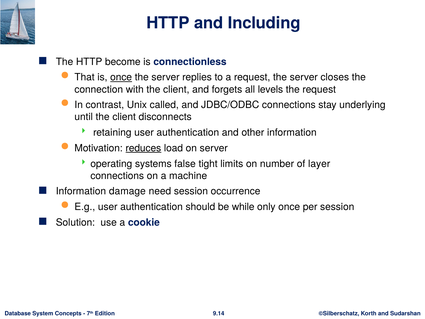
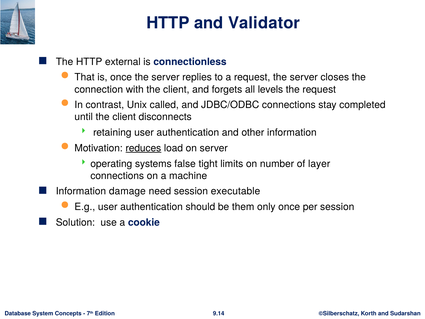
Including: Including -> Validator (264, 23)
become: become -> external (123, 62)
once underline: present -> none (121, 77)
underlying: underlying -> completed (362, 105)
occurrence: occurrence -> executable (235, 191)
while: while -> them (243, 207)
